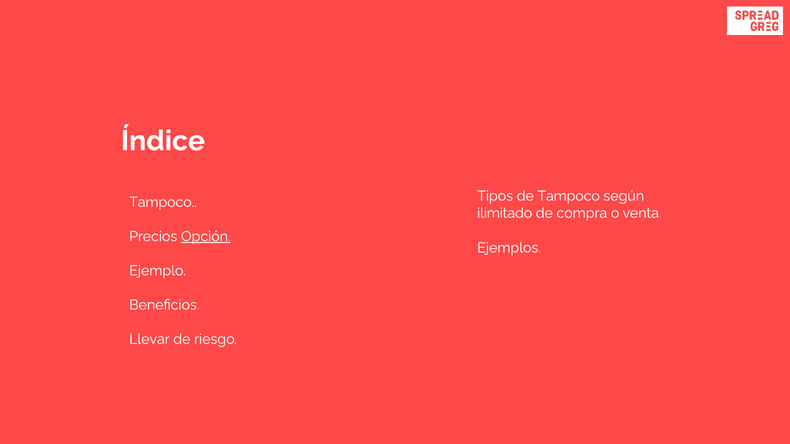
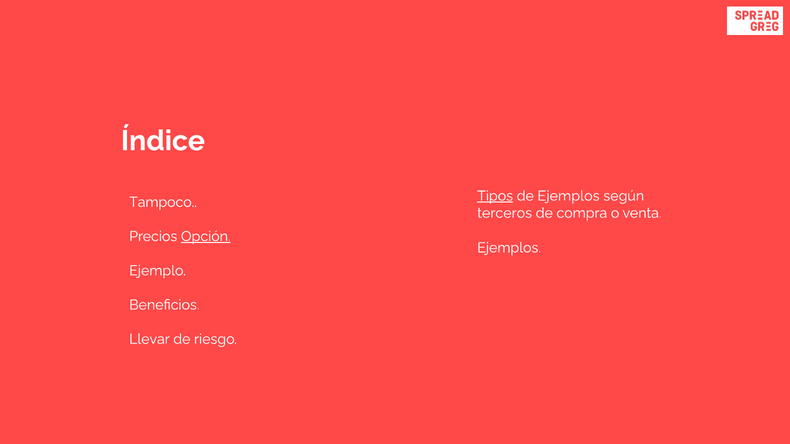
Tipos underline: none -> present (495, 196)
de Tampoco: Tampoco -> Ejemplos (569, 196)
ilimitado: ilimitado -> terceros (505, 213)
